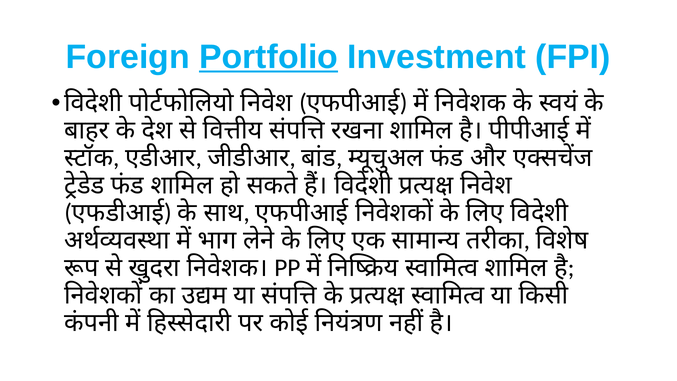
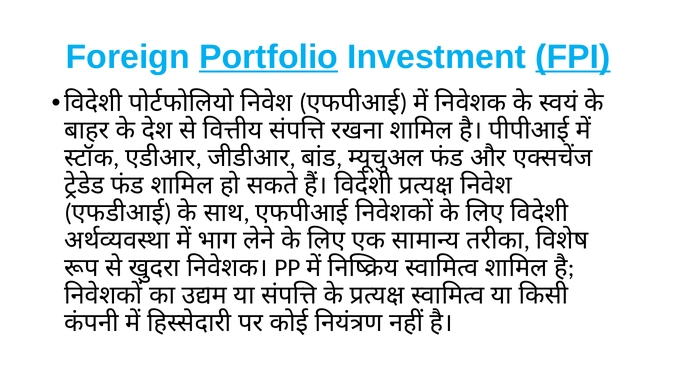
FPI underline: none -> present (573, 57)
